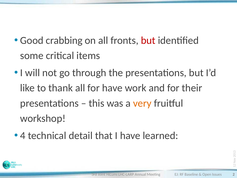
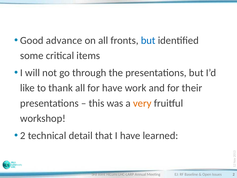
crabbing: crabbing -> advance (64, 40)
but colour: red -> blue (148, 40)
4: 4 -> 2 (23, 135)
